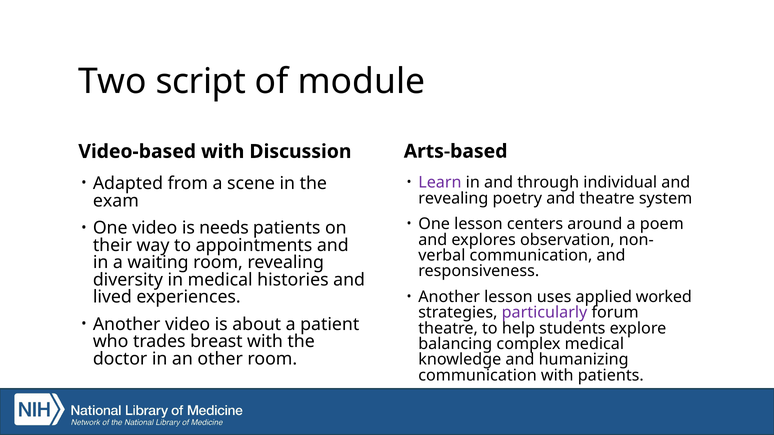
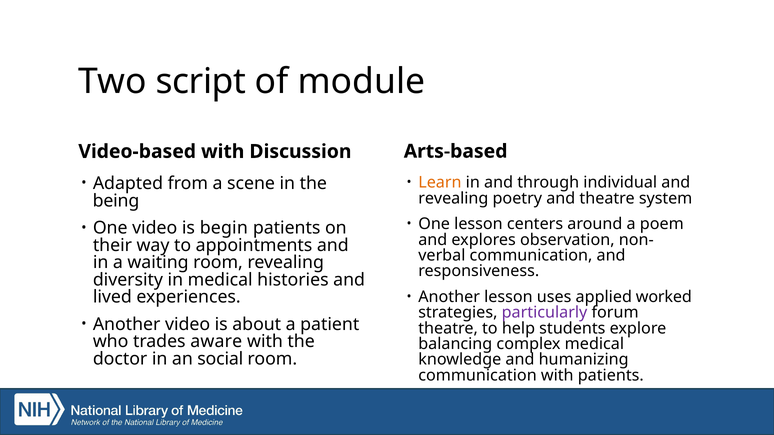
Learn colour: purple -> orange (440, 183)
exam: exam -> being (116, 201)
needs: needs -> begin (224, 228)
breast: breast -> aware (216, 342)
other: other -> social (220, 359)
